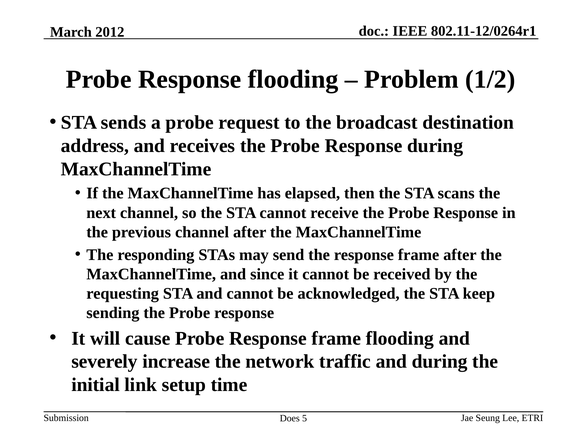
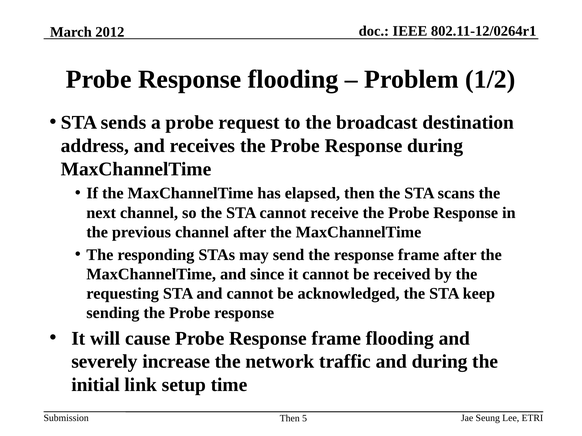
Does: Does -> Then (290, 419)
